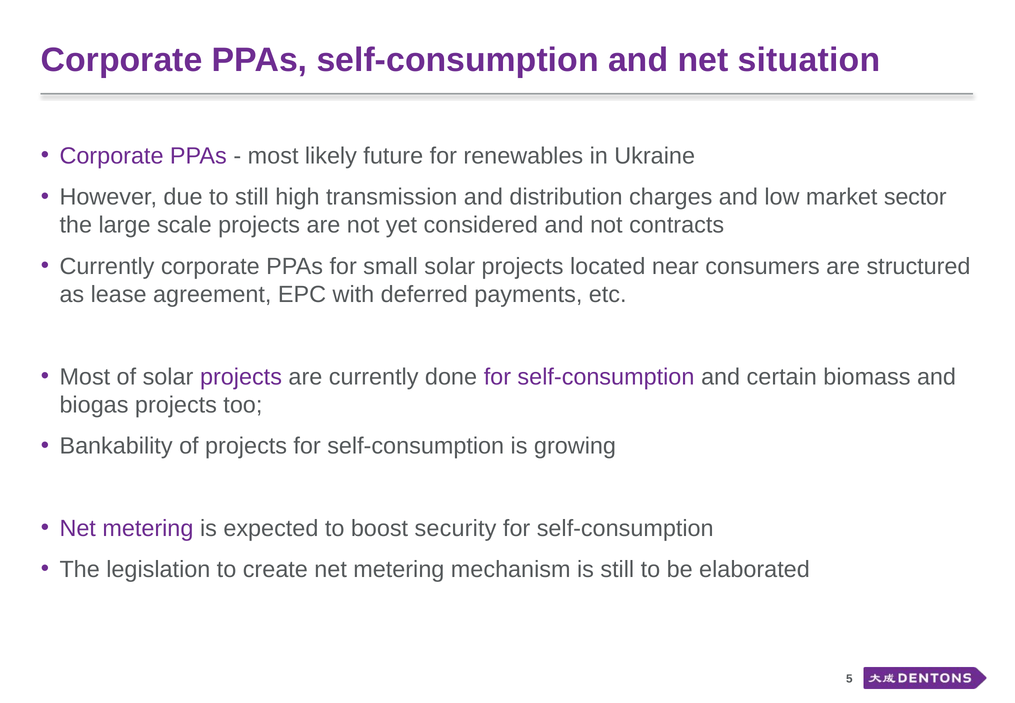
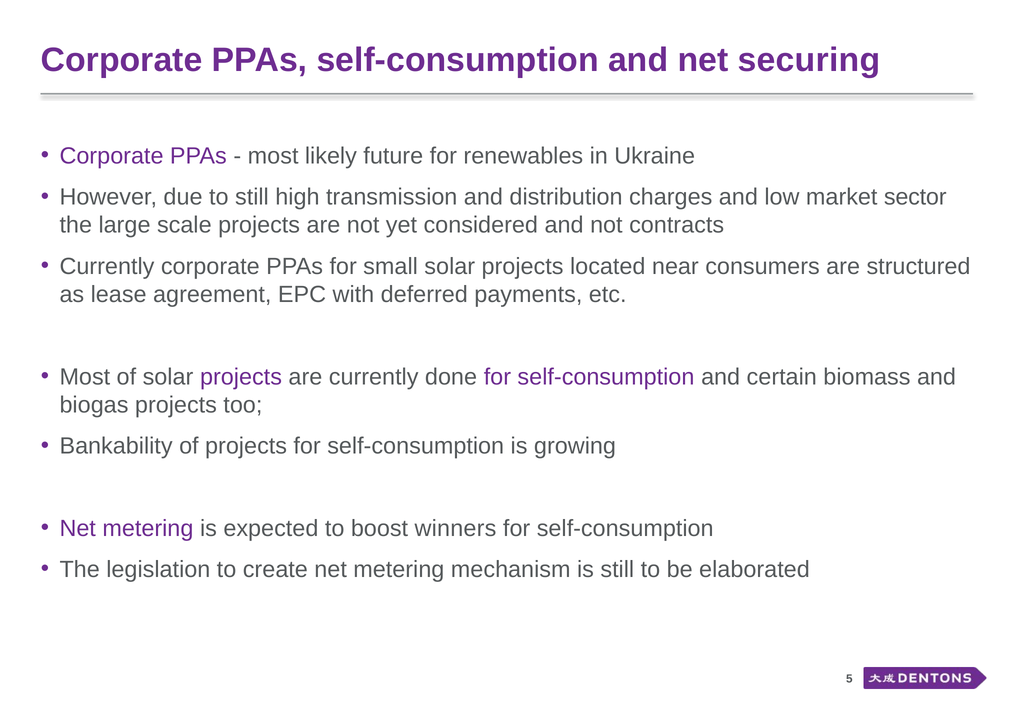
situation: situation -> securing (809, 60)
security: security -> winners (455, 528)
